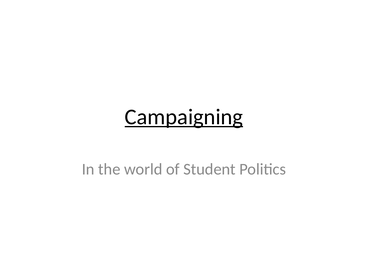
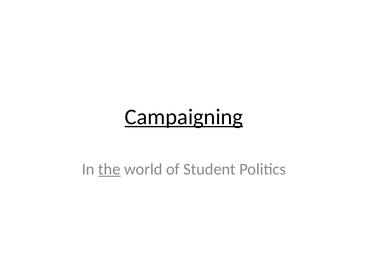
the underline: none -> present (109, 169)
